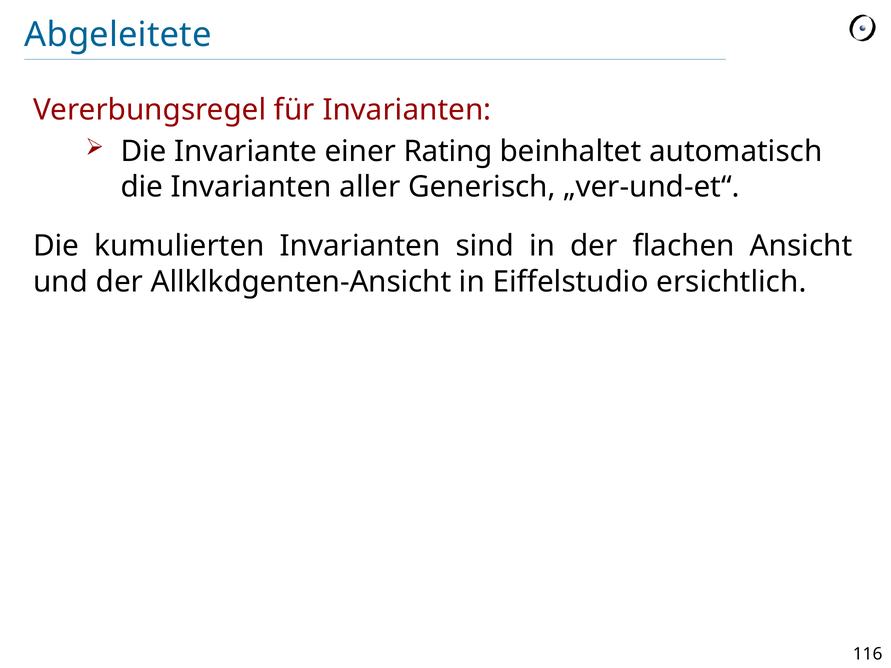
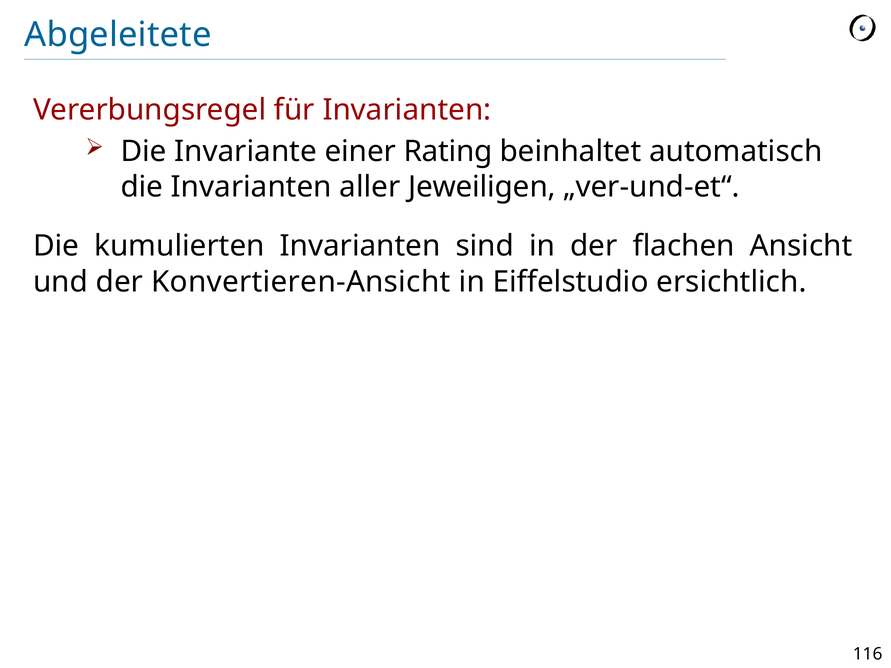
Generisch: Generisch -> Jeweiligen (482, 187)
Allklkdgenten-Ansicht: Allklkdgenten-Ansicht -> Konvertieren-Ansicht (301, 282)
